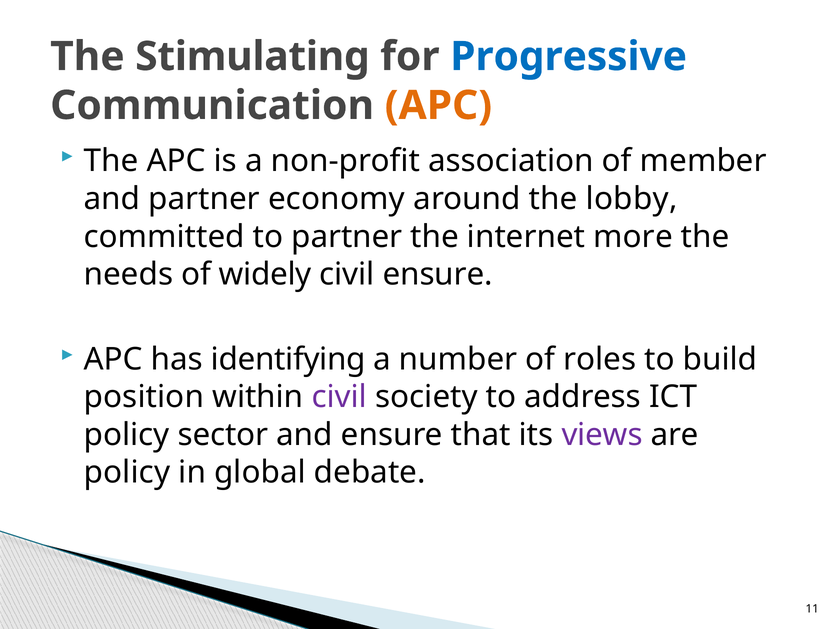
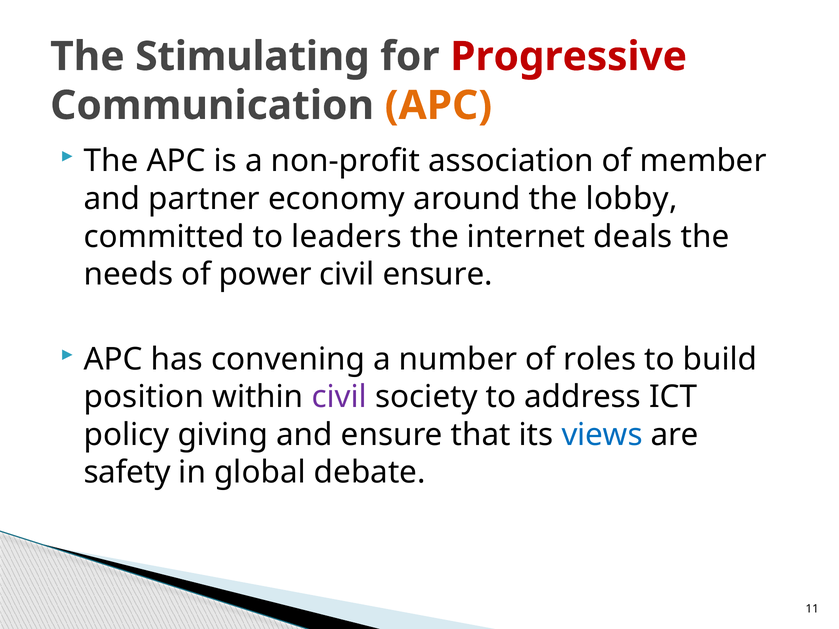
Progressive colour: blue -> red (569, 57)
to partner: partner -> leaders (347, 237)
more: more -> deals (633, 237)
widely: widely -> power (265, 275)
identifying: identifying -> convening (288, 359)
sector: sector -> giving (223, 435)
views colour: purple -> blue (602, 435)
policy: policy -> safety (127, 473)
